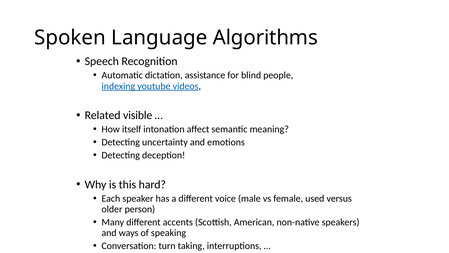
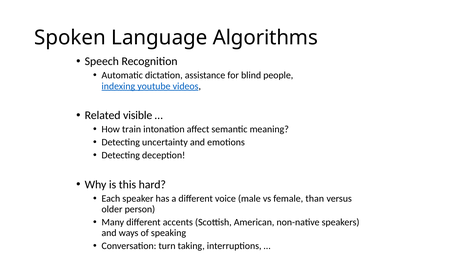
itself: itself -> train (132, 129)
used: used -> than (315, 198)
